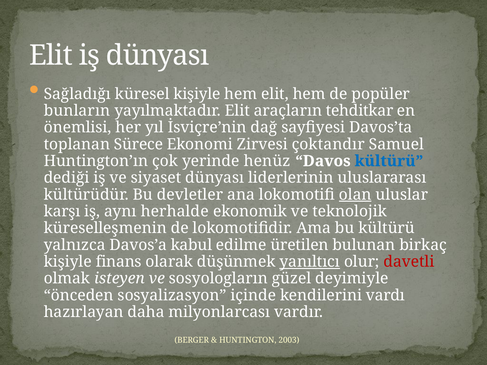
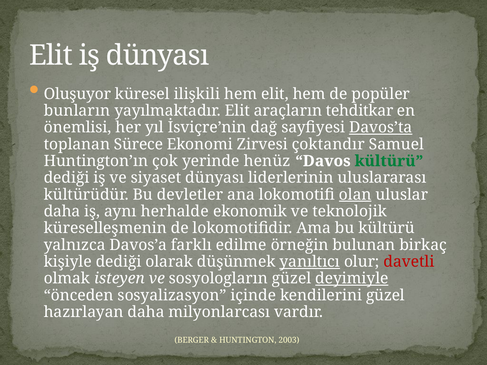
Sağladığı: Sağladığı -> Oluşuyor (77, 94)
küresel kişiyle: kişiyle -> ilişkili (197, 94)
Davos’ta underline: none -> present (381, 128)
kültürü colour: blue -> green (389, 161)
karşı: karşı -> daha (62, 212)
kabul: kabul -> farklı (191, 245)
üretilen: üretilen -> örneğin (300, 245)
kişiyle finans: finans -> dediği (119, 262)
deyimiyle underline: none -> present (352, 279)
kendilerini vardı: vardı -> güzel (385, 296)
